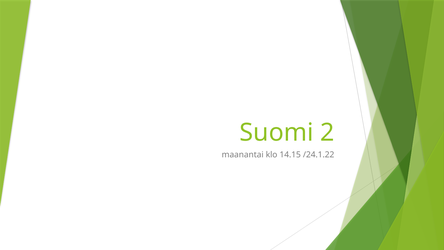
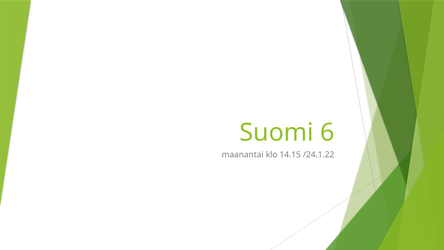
2: 2 -> 6 (327, 133)
